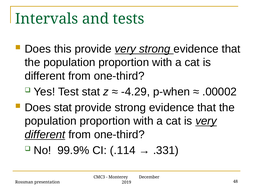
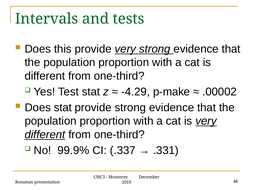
p-when: p-when -> p-make (172, 92)
.114: .114 -> .337 (123, 150)
